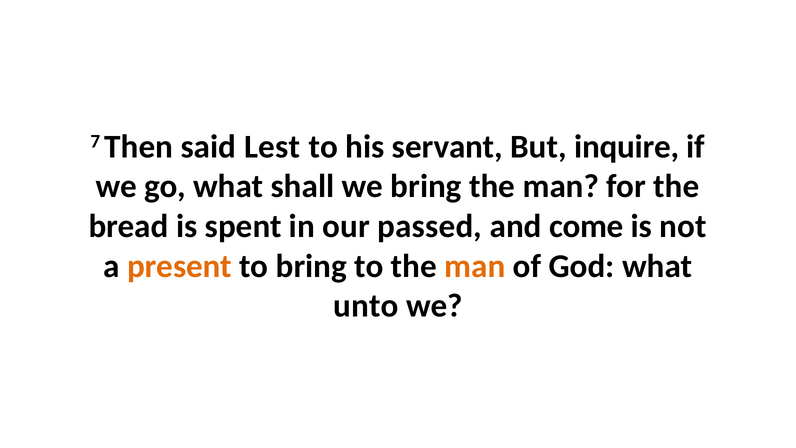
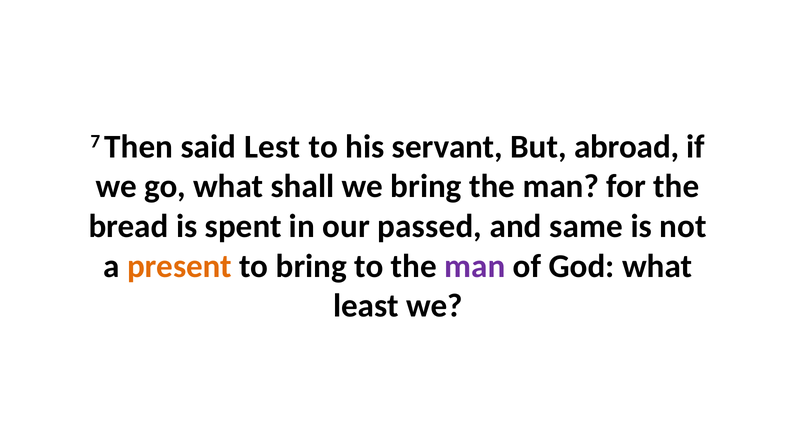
inquire: inquire -> abroad (627, 147)
come: come -> same (586, 226)
man colour: orange -> purple (475, 266)
unto: unto -> least (366, 306)
